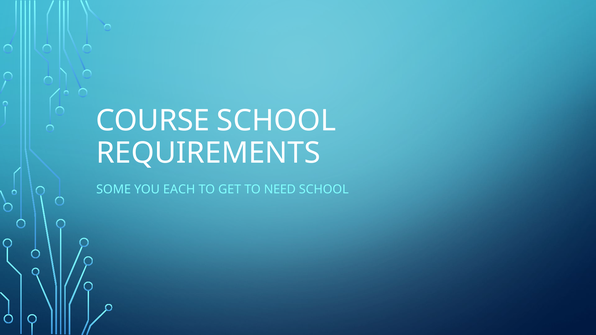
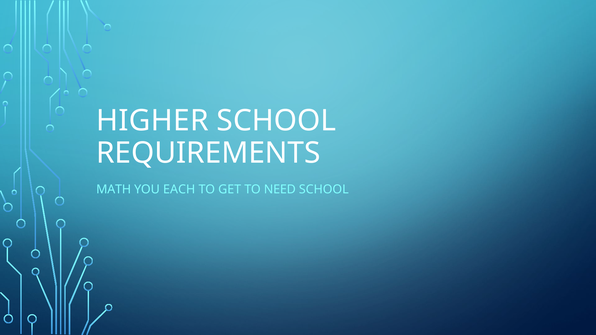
COURSE: COURSE -> HIGHER (152, 121)
SOME: SOME -> MATH (114, 190)
